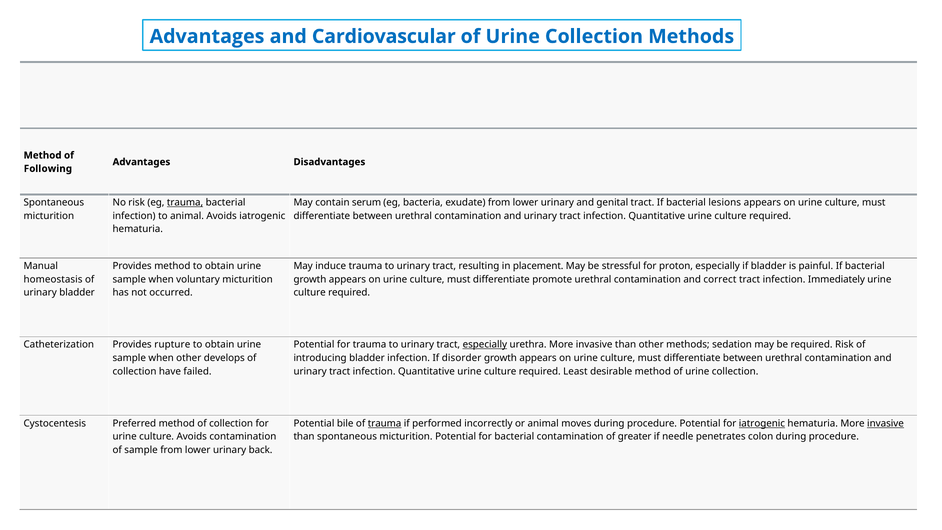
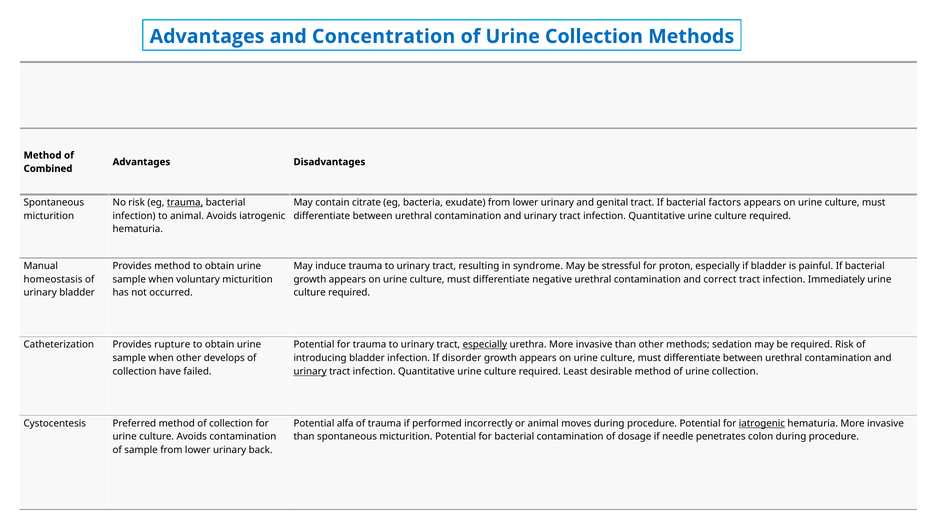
Cardiovascular: Cardiovascular -> Concentration (384, 36)
Following: Following -> Combined (48, 169)
serum: serum -> citrate (366, 203)
lesions: lesions -> factors (725, 203)
placement: placement -> syndrome (538, 266)
promote: promote -> negative (552, 279)
urinary underline: none -> present (310, 371)
bile: bile -> alfa (345, 423)
trauma underline: present -> none (385, 423)
invasive underline: present -> none (885, 423)
greater: greater -> dosage (635, 437)
